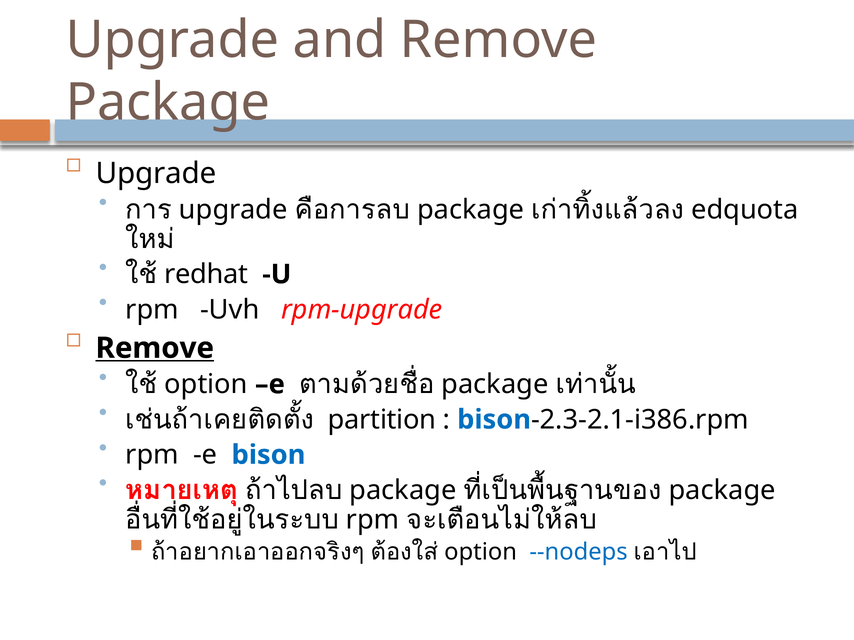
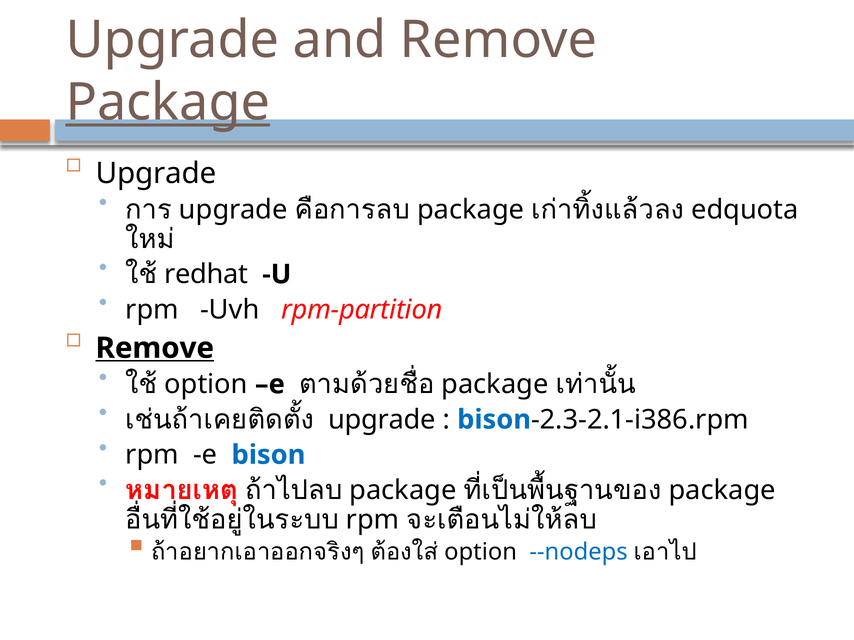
Package underline: none -> present (168, 103)
rpm-upgrade: rpm-upgrade -> rpm-partition (362, 310)
partition: partition -> upgrade (382, 420)
